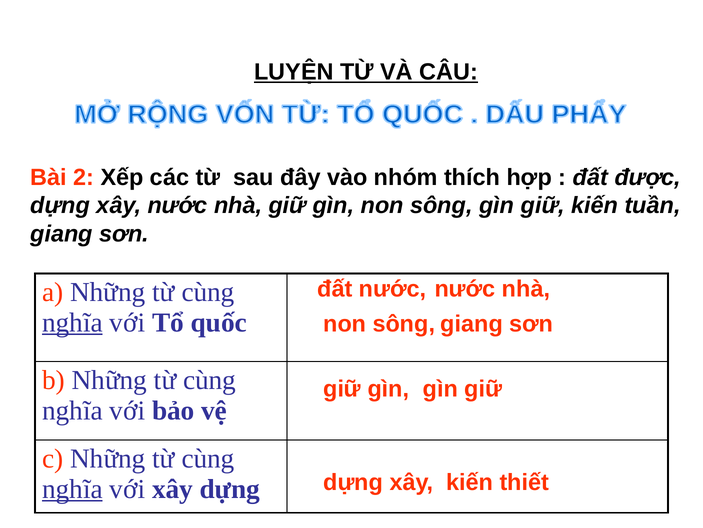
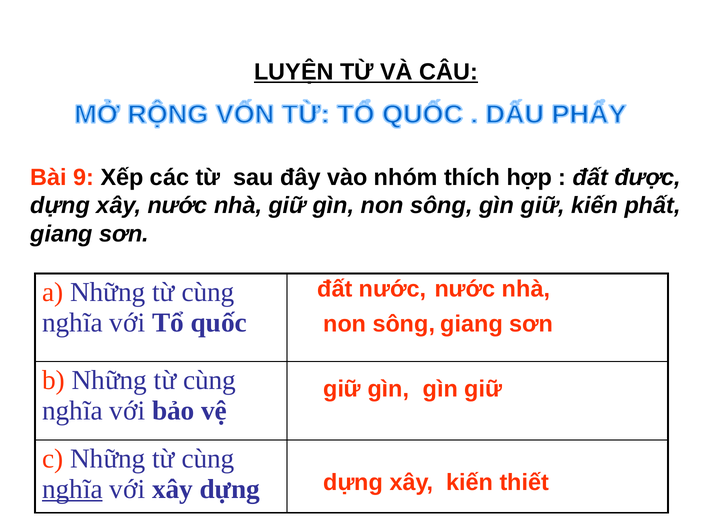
2: 2 -> 9 (84, 177)
tuần: tuần -> phất (653, 205)
nghĩa underline: present -> none (72, 322)
